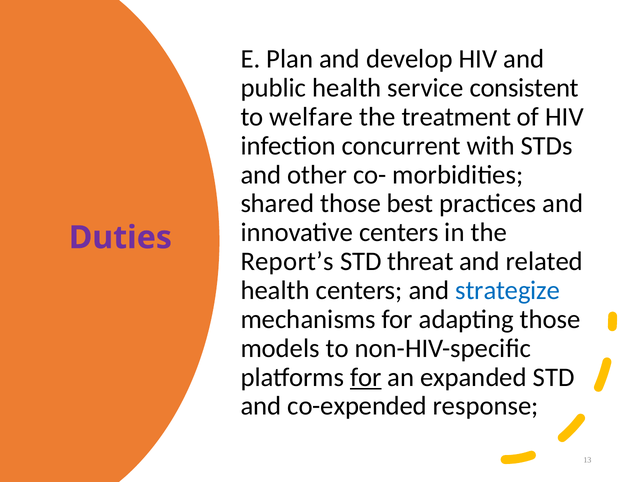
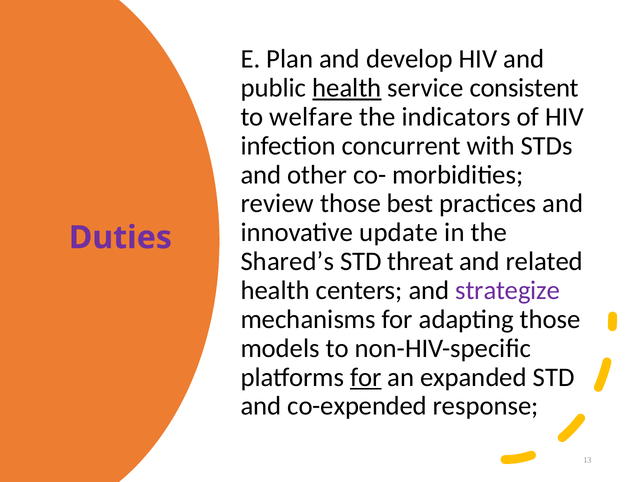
health underline: none -> present (347, 88)
treatment: treatment -> indicators (456, 117)
shared: shared -> review (277, 203)
innovative centers: centers -> update (399, 232)
Report’s: Report’s -> Shared’s (287, 261)
strategize colour: blue -> purple (508, 290)
